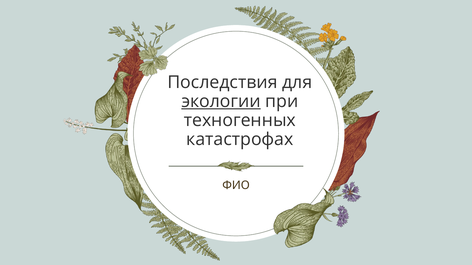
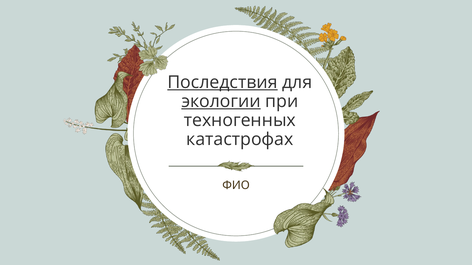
Последствия underline: none -> present (222, 82)
